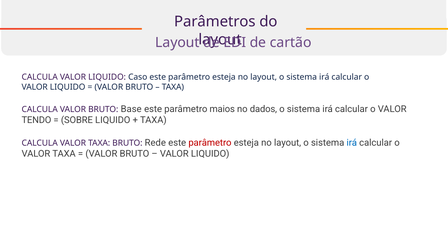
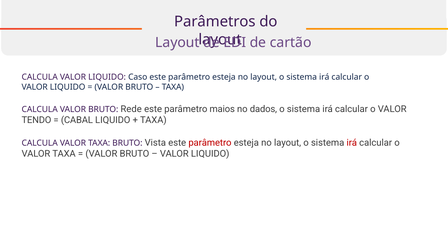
Base: Base -> Rede (131, 109)
SOBRE: SOBRE -> CABAL (77, 120)
Rede: Rede -> Vista (155, 143)
irá colour: blue -> red (352, 143)
